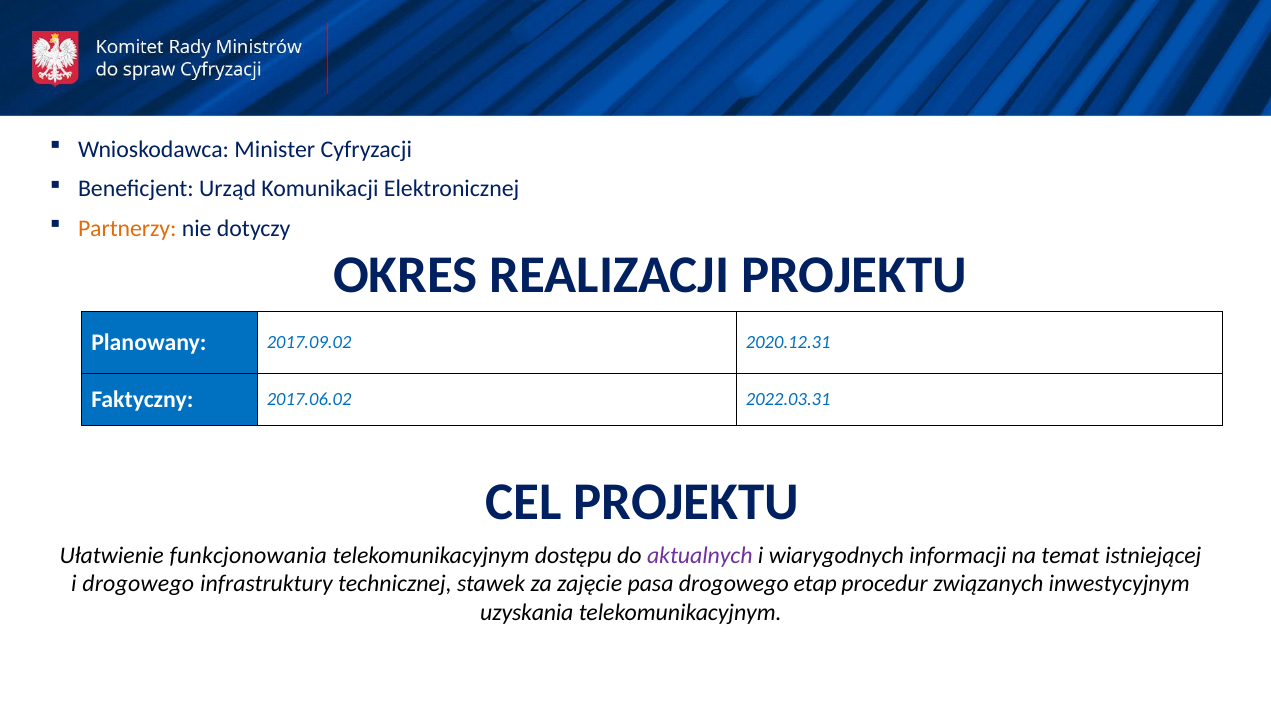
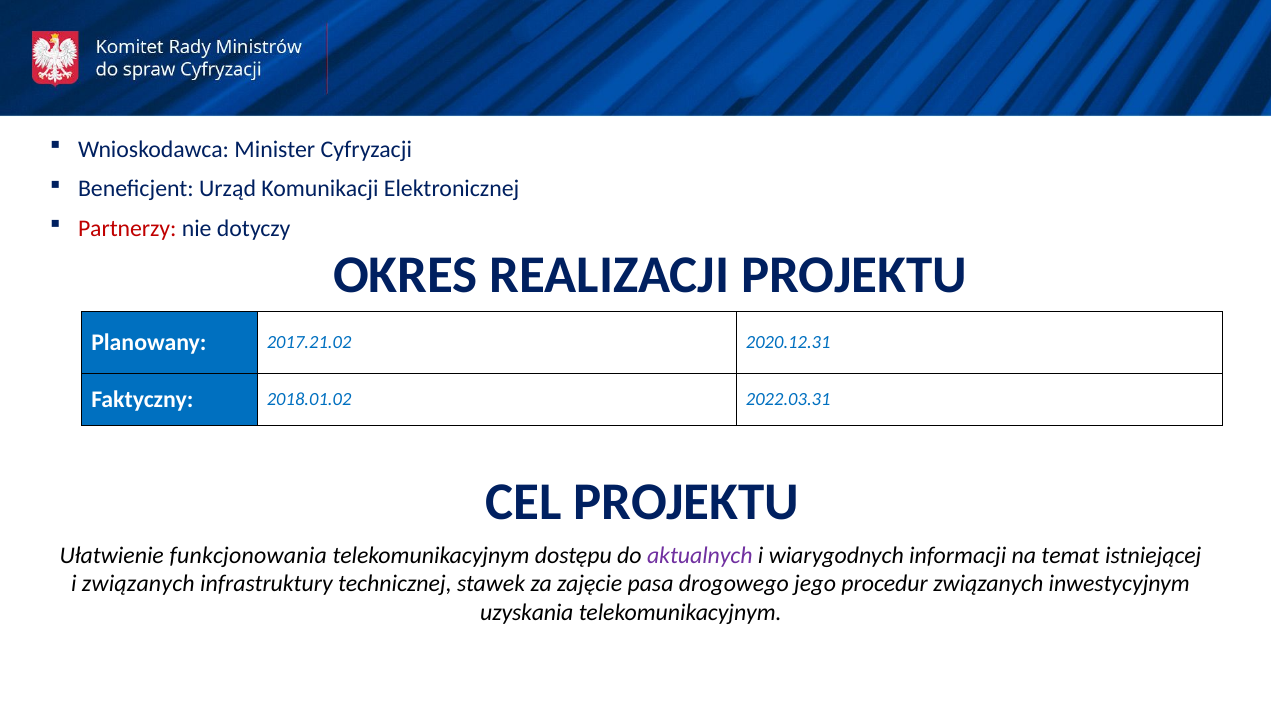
Partnerzy colour: orange -> red (127, 228)
2017.09.02: 2017.09.02 -> 2017.21.02 (309, 343)
2017.06.02: 2017.06.02 -> 2018.01.02 (309, 399)
i drogowego: drogowego -> związanych (138, 584)
etap: etap -> jego (815, 584)
